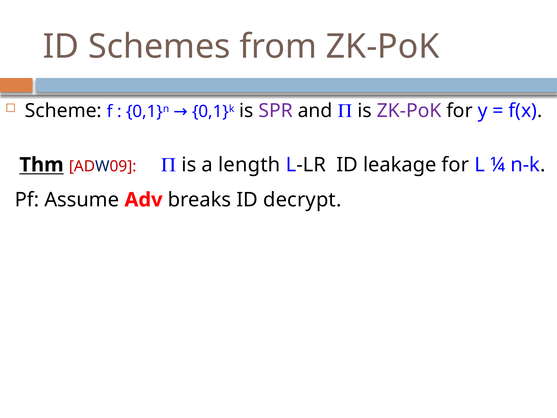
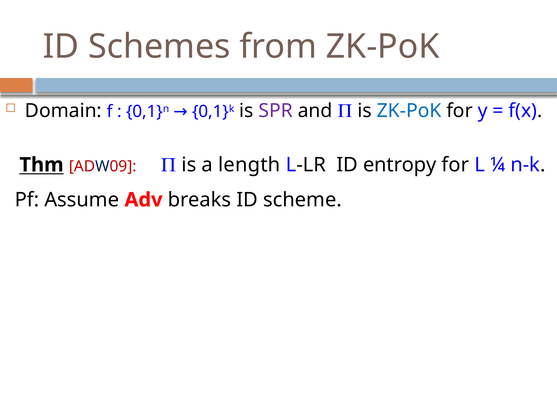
Scheme: Scheme -> Domain (63, 111)
ZK-PoK colour: purple -> blue (409, 111)
leakage: leakage -> entropy (400, 165)
decrypt: decrypt -> scheme (302, 200)
